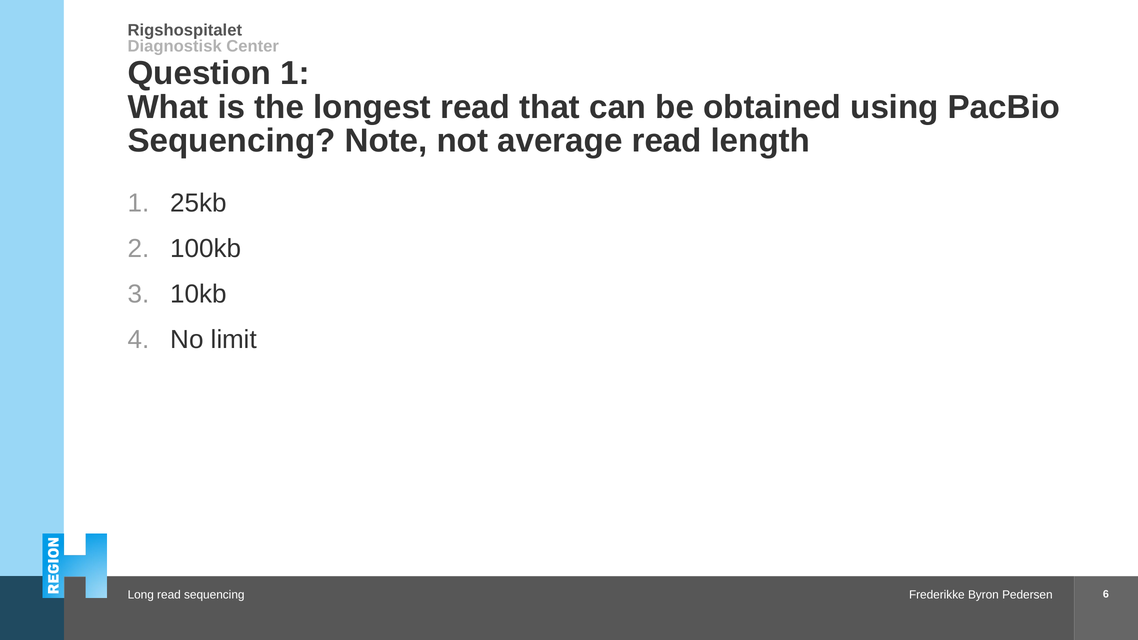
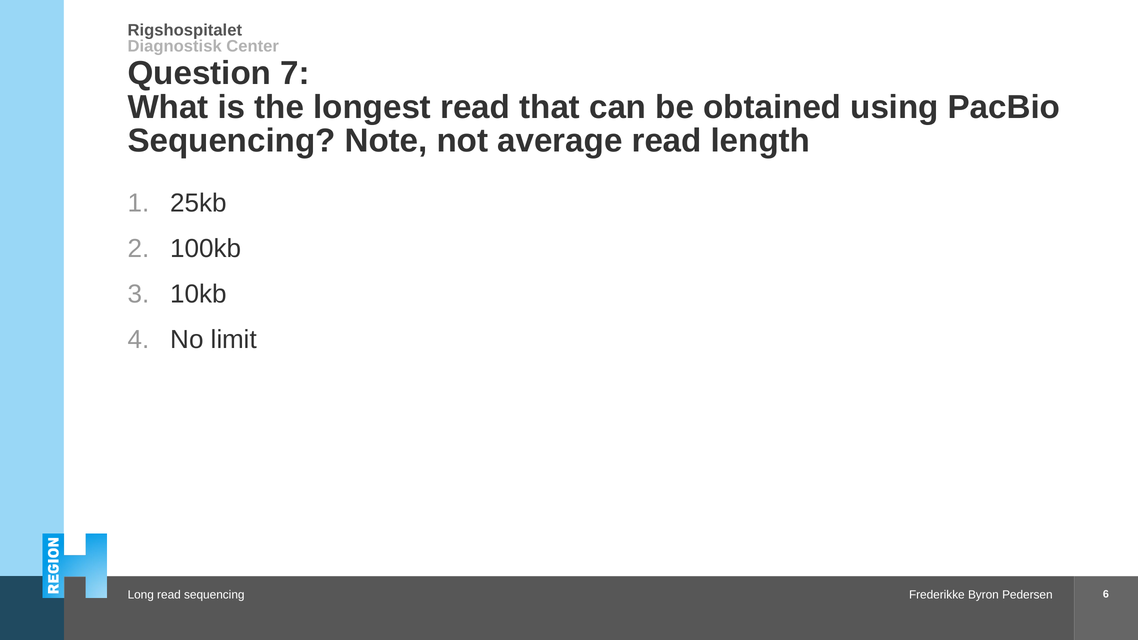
Question 1: 1 -> 7 (295, 73)
